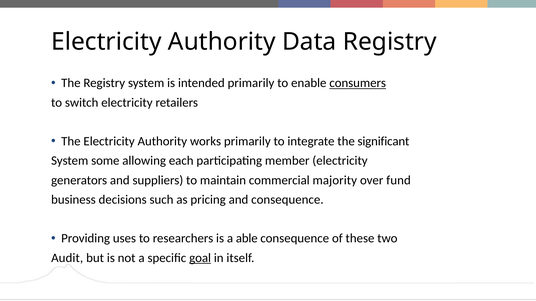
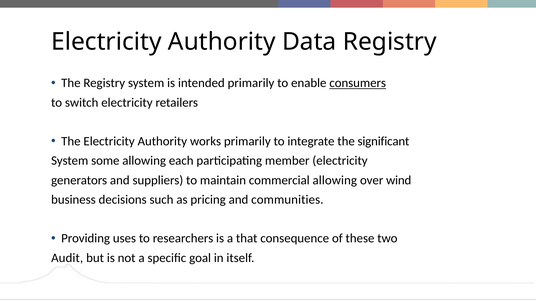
commercial majority: majority -> allowing (335, 180)
fund: fund -> wind (399, 180)
and consequence: consequence -> communities (287, 200)
able: able -> that (247, 239)
goal underline: present -> none (200, 258)
